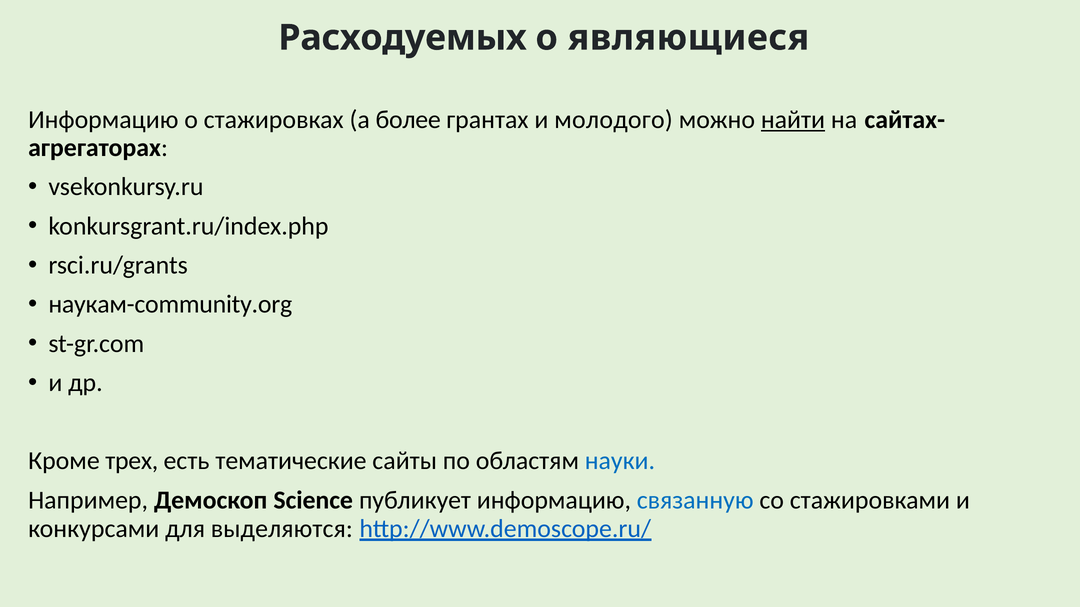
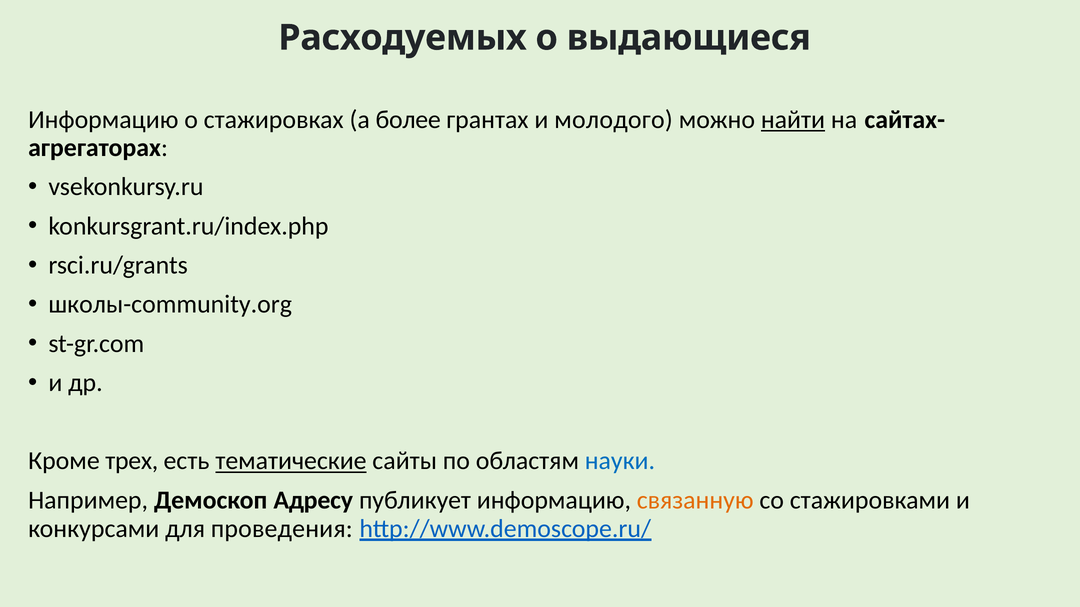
являющиеся: являющиеся -> выдающиеся (689, 38)
наукам-community.org: наукам-community.org -> школы-community.org (170, 305)
тематические underline: none -> present (291, 461)
Science: Science -> Адресу (313, 501)
связанную colour: blue -> orange (695, 501)
выделяются: выделяются -> проведения (282, 529)
